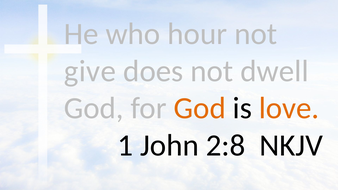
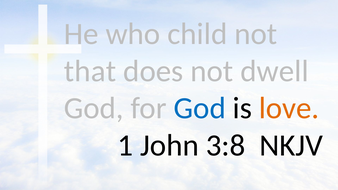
hour: hour -> child (197, 34)
give: give -> that (90, 71)
God colour: orange -> blue (200, 108)
2:8: 2:8 -> 3:8 (226, 145)
